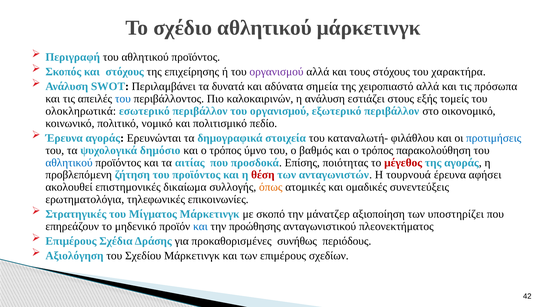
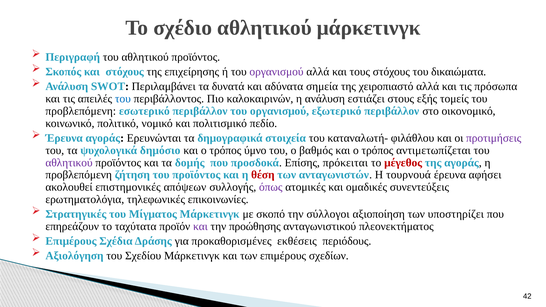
χαρακτήρα: χαρακτήρα -> δικαιώματα (459, 72)
ολοκληρωτικά: ολοκληρωτικά -> προβλεπόμενη (81, 111)
προτιμήσεις colour: blue -> purple (494, 138)
παρακολούθηση: παρακολούθηση -> αντιμετωπίζεται (433, 150)
αθλητικού colour: blue -> purple (69, 163)
αιτίας: αιτίας -> δομής (190, 163)
ποιότητας: ποιότητας -> πρόκειται (345, 163)
δικαίωμα: δικαίωμα -> απόψεων (185, 187)
όπως colour: orange -> purple (271, 187)
μάνατζερ: μάνατζερ -> σύλλογοι (328, 214)
μηδενικό: μηδενικό -> ταχύτατα (136, 227)
και colour: blue -> purple (200, 227)
συνήθως: συνήθως -> εκθέσεις (297, 241)
